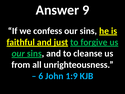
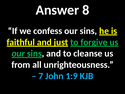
9: 9 -> 8 (86, 10)
6: 6 -> 7 (41, 76)
